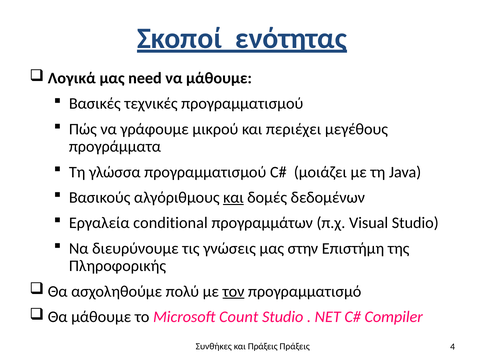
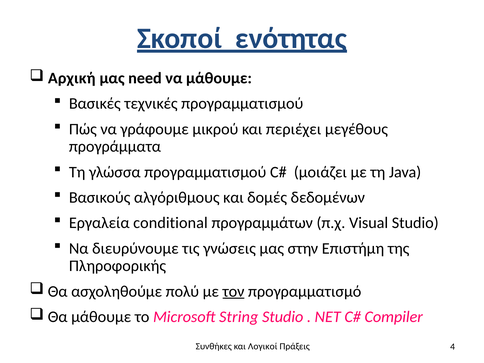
Λογικά: Λογικά -> Αρχική (72, 78)
και underline: present -> none (233, 198)
Count: Count -> String (239, 317)
και Πράξεις: Πράξεις -> Λογικοί (263, 346)
